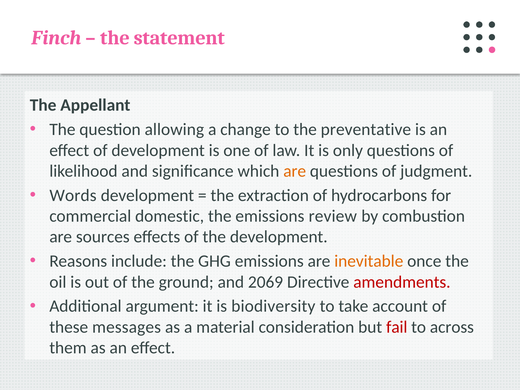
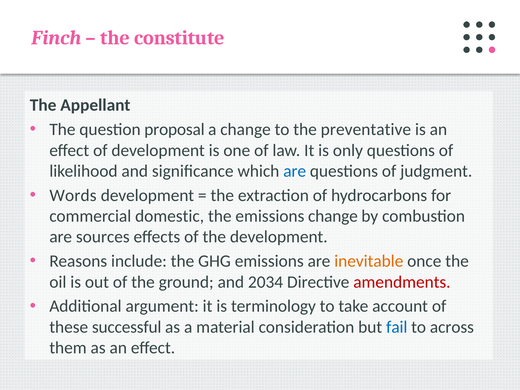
statement: statement -> constitute (179, 38)
allowing: allowing -> proposal (174, 129)
are colour: orange -> blue (295, 171)
emissions review: review -> change (333, 216)
2069: 2069 -> 2034 (266, 282)
biodiversity: biodiversity -> terminology (273, 306)
messages: messages -> successful (127, 327)
fail colour: red -> blue (397, 327)
